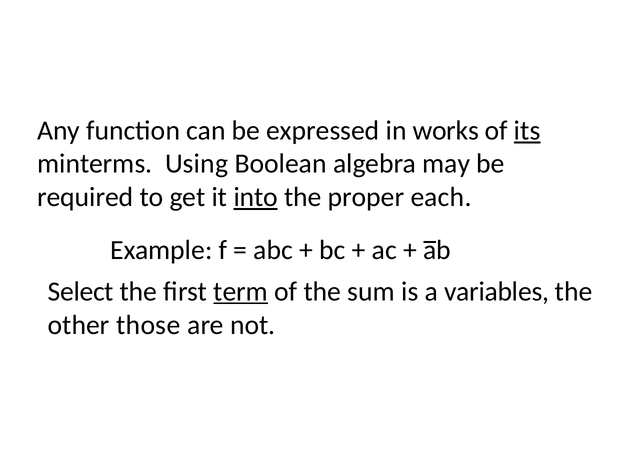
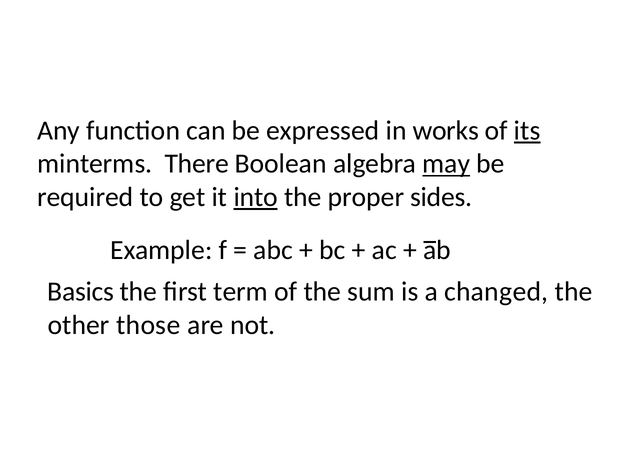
Using: Using -> There (197, 164)
may underline: none -> present (446, 164)
each: each -> sides (441, 197)
Select: Select -> Basics (81, 292)
term underline: present -> none (241, 292)
variables: variables -> changed (496, 292)
